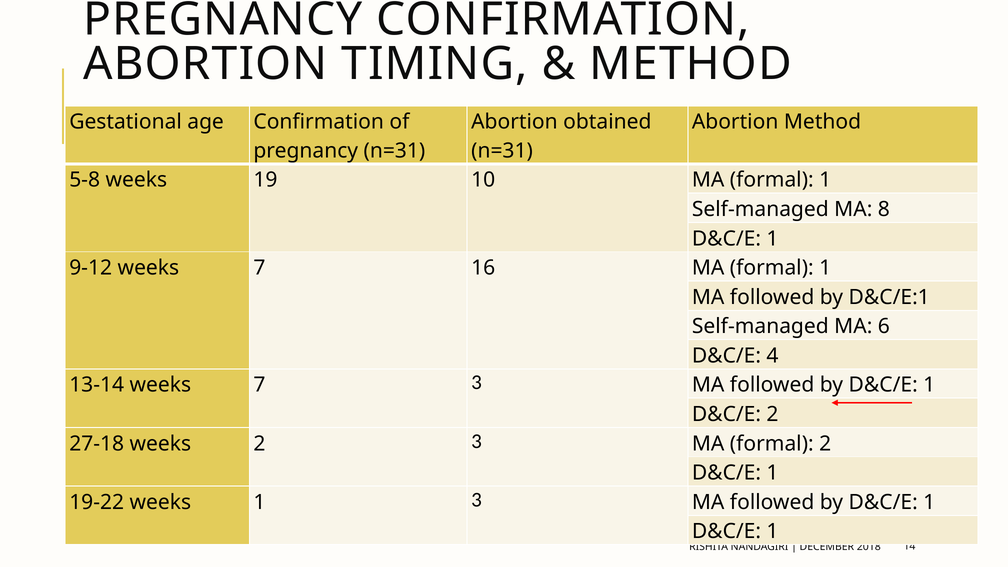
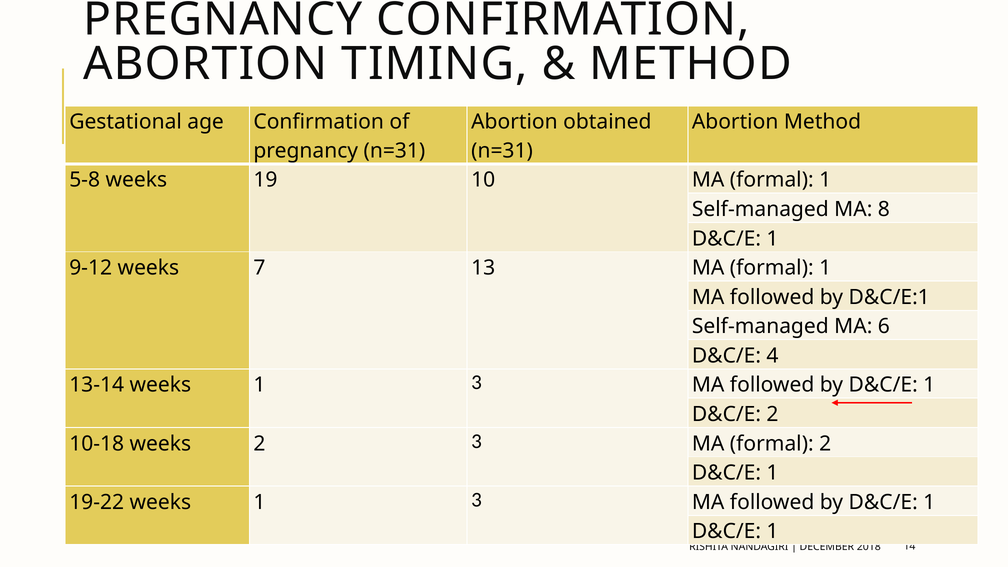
16: 16 -> 13 (483, 268)
13-14 weeks 7: 7 -> 1 (260, 385)
27-18: 27-18 -> 10-18 (97, 444)
